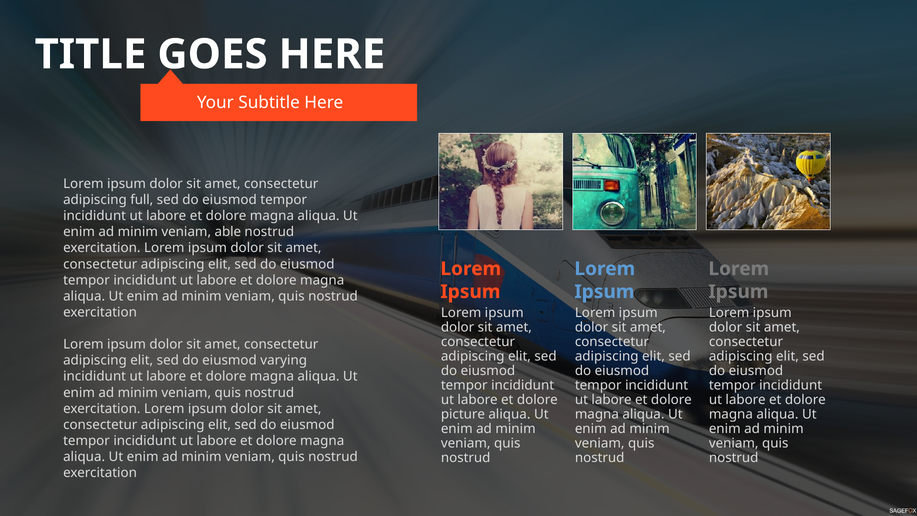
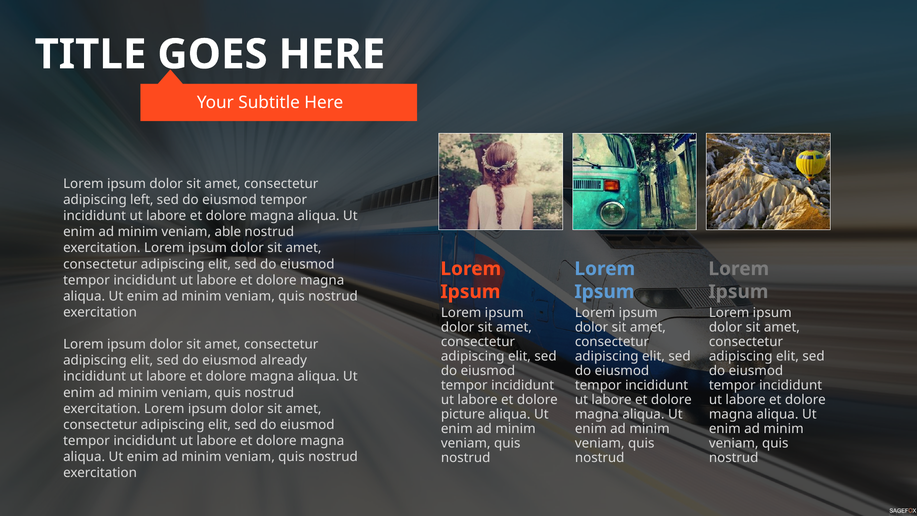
full: full -> left (142, 200)
varying: varying -> already (284, 360)
